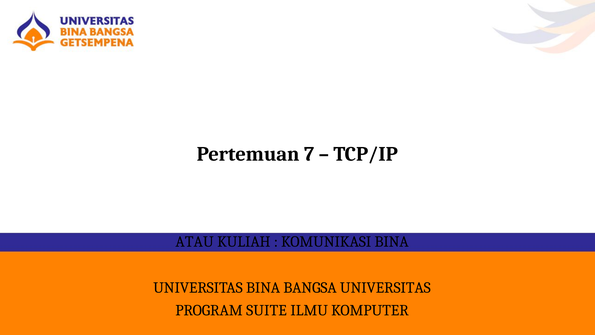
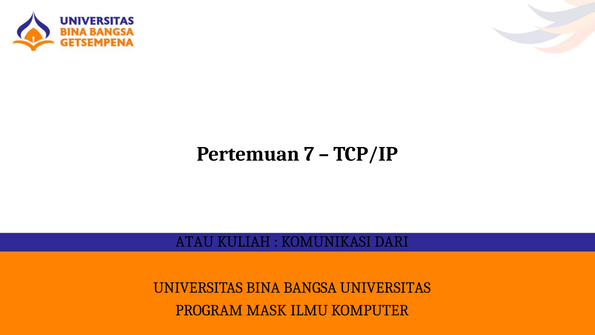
KOMUNIKASI BINA: BINA -> DARI (392, 241)
SUITE: SUITE -> MASK (266, 310)
